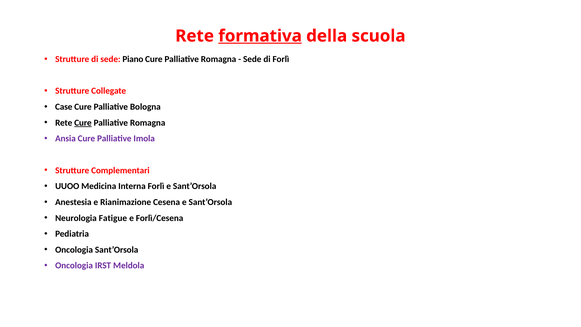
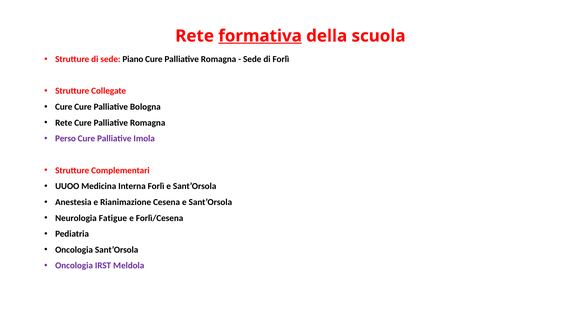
Case: Case -> Cure (64, 107)
Cure underline: present -> none (83, 123)
Ansia: Ansia -> Perso (65, 139)
